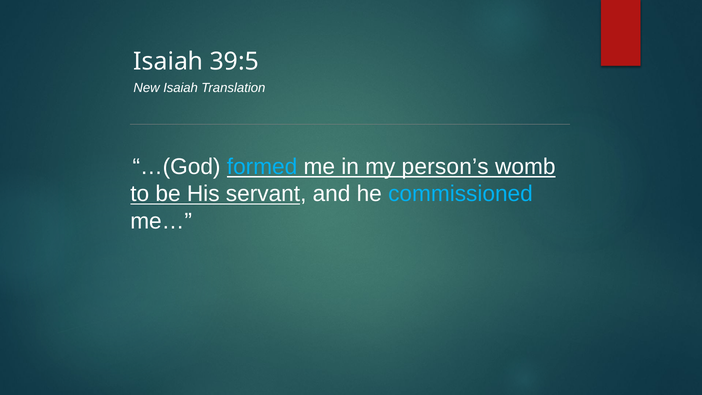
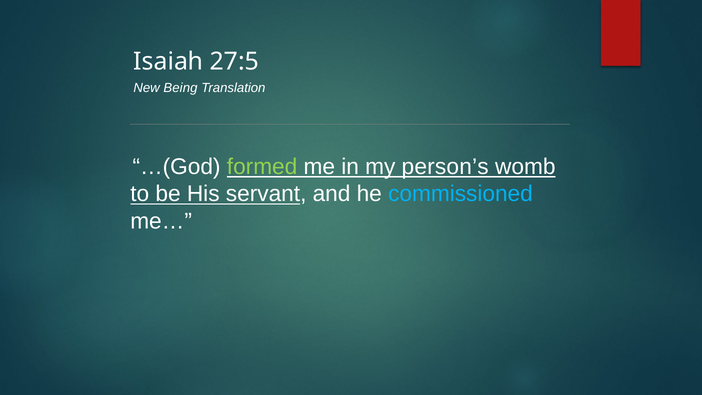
39:5: 39:5 -> 27:5 (234, 62)
New Isaiah: Isaiah -> Being (180, 88)
formed colour: light blue -> light green (262, 167)
